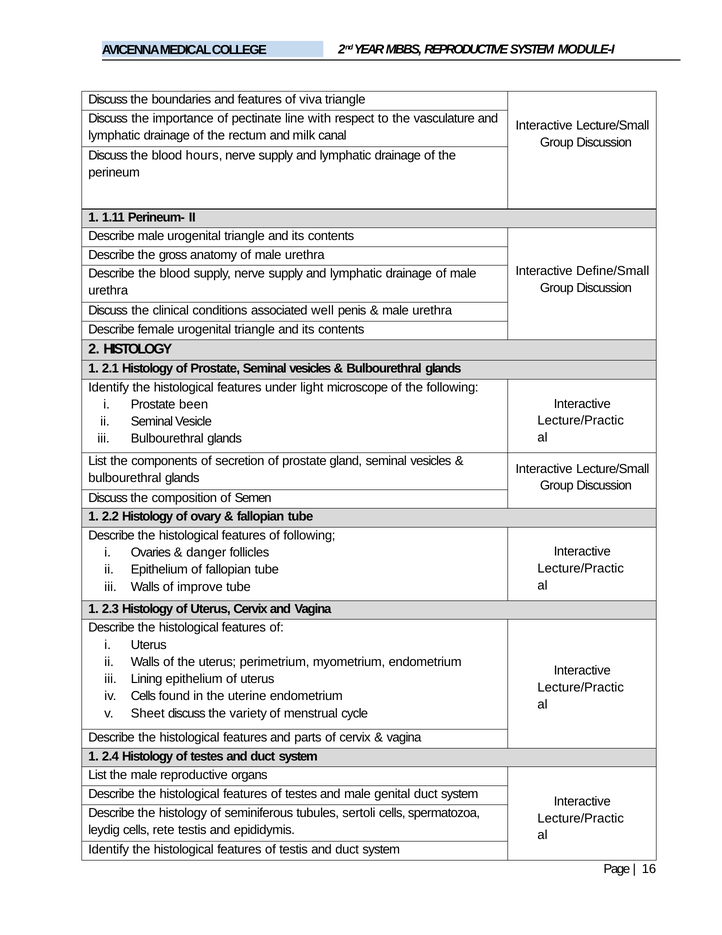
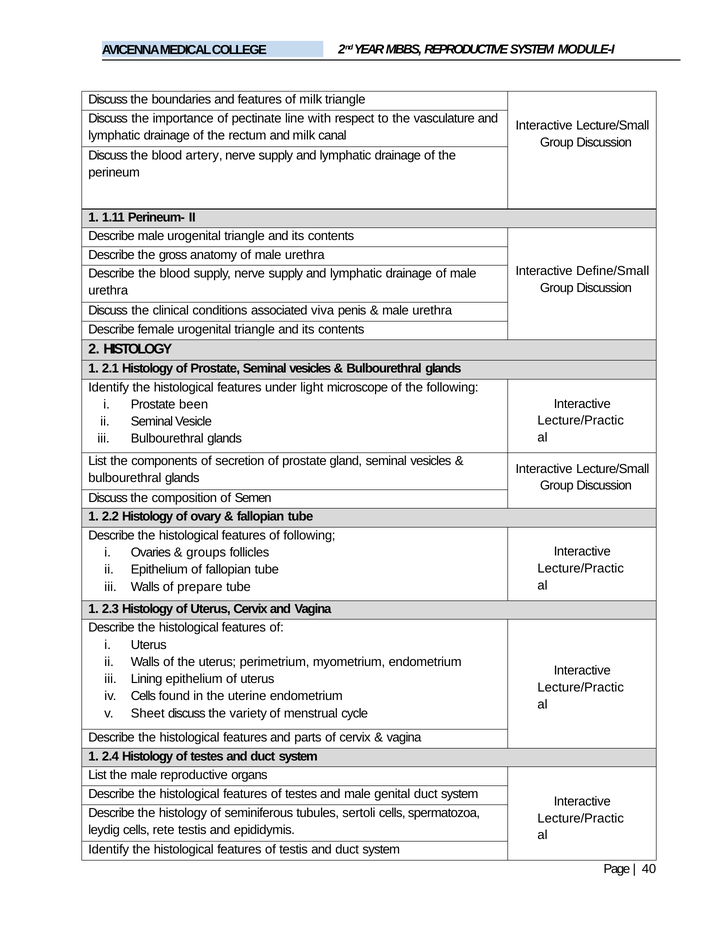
of viva: viva -> milk (311, 99)
hours: hours -> artery (204, 155)
well: well -> viva (323, 310)
danger: danger -> groups (206, 552)
improve: improve -> prepare (200, 586)
16: 16 -> 40 (649, 868)
